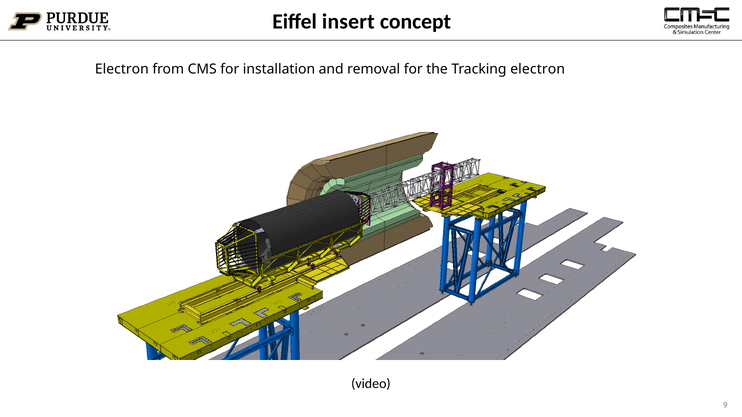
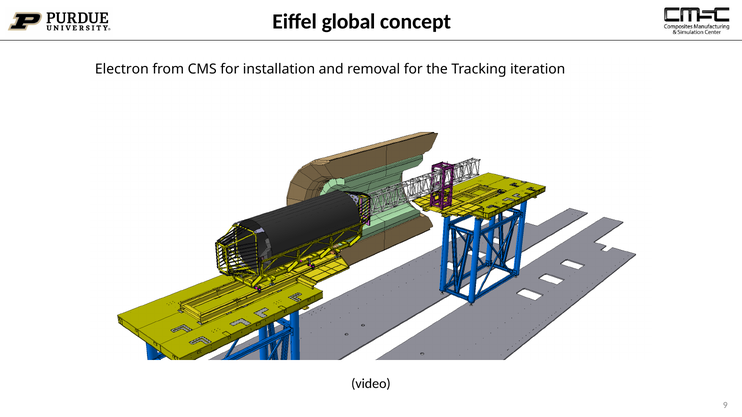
insert: insert -> global (349, 22)
Tracking electron: electron -> iteration (538, 69)
